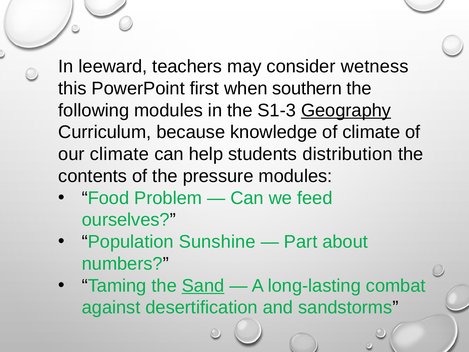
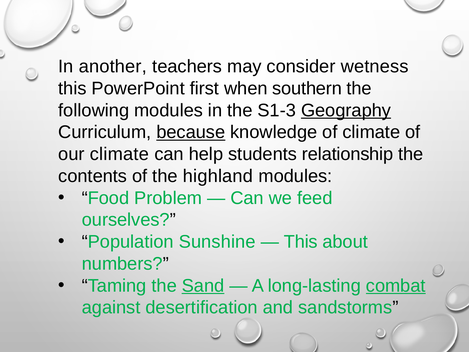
leeward: leeward -> another (113, 66)
because underline: none -> present (191, 132)
distribution: distribution -> relationship (348, 154)
pressure: pressure -> highland (218, 176)
Part: Part -> This (301, 242)
combat underline: none -> present (396, 285)
